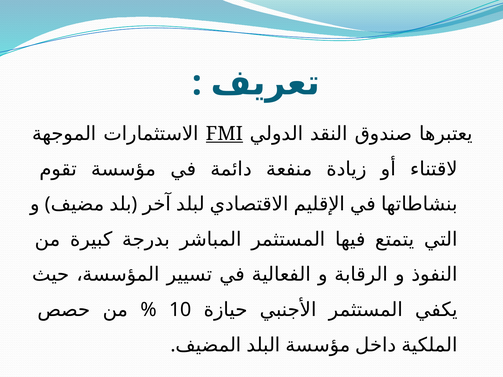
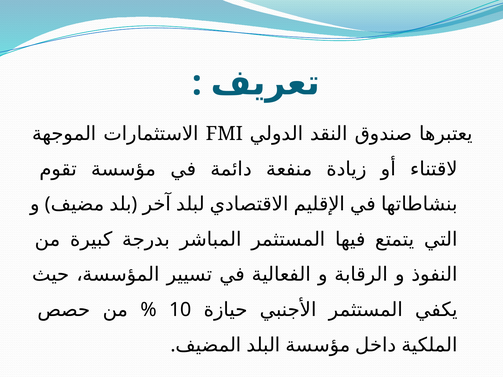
FMI underline: present -> none (224, 134)
